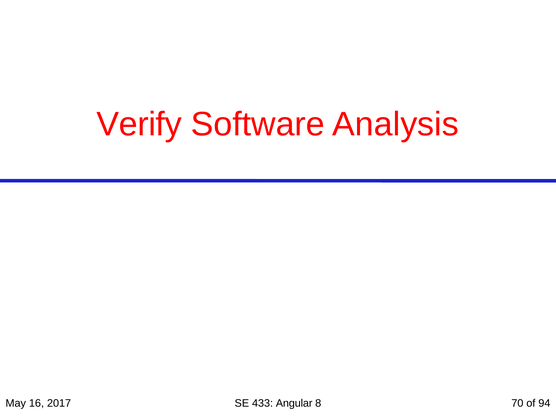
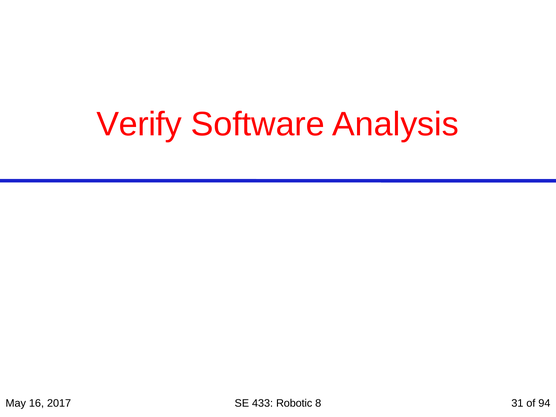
Angular: Angular -> Robotic (294, 403)
70: 70 -> 31 (517, 403)
